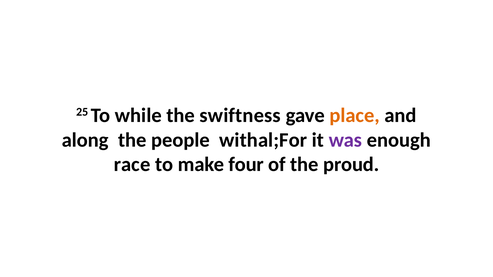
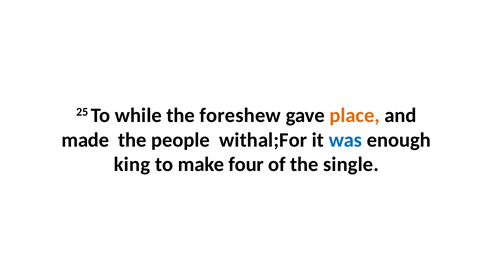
swiftness: swiftness -> foreshew (240, 115)
along: along -> made (85, 140)
was colour: purple -> blue (345, 140)
race: race -> king (132, 165)
proud: proud -> single (351, 165)
